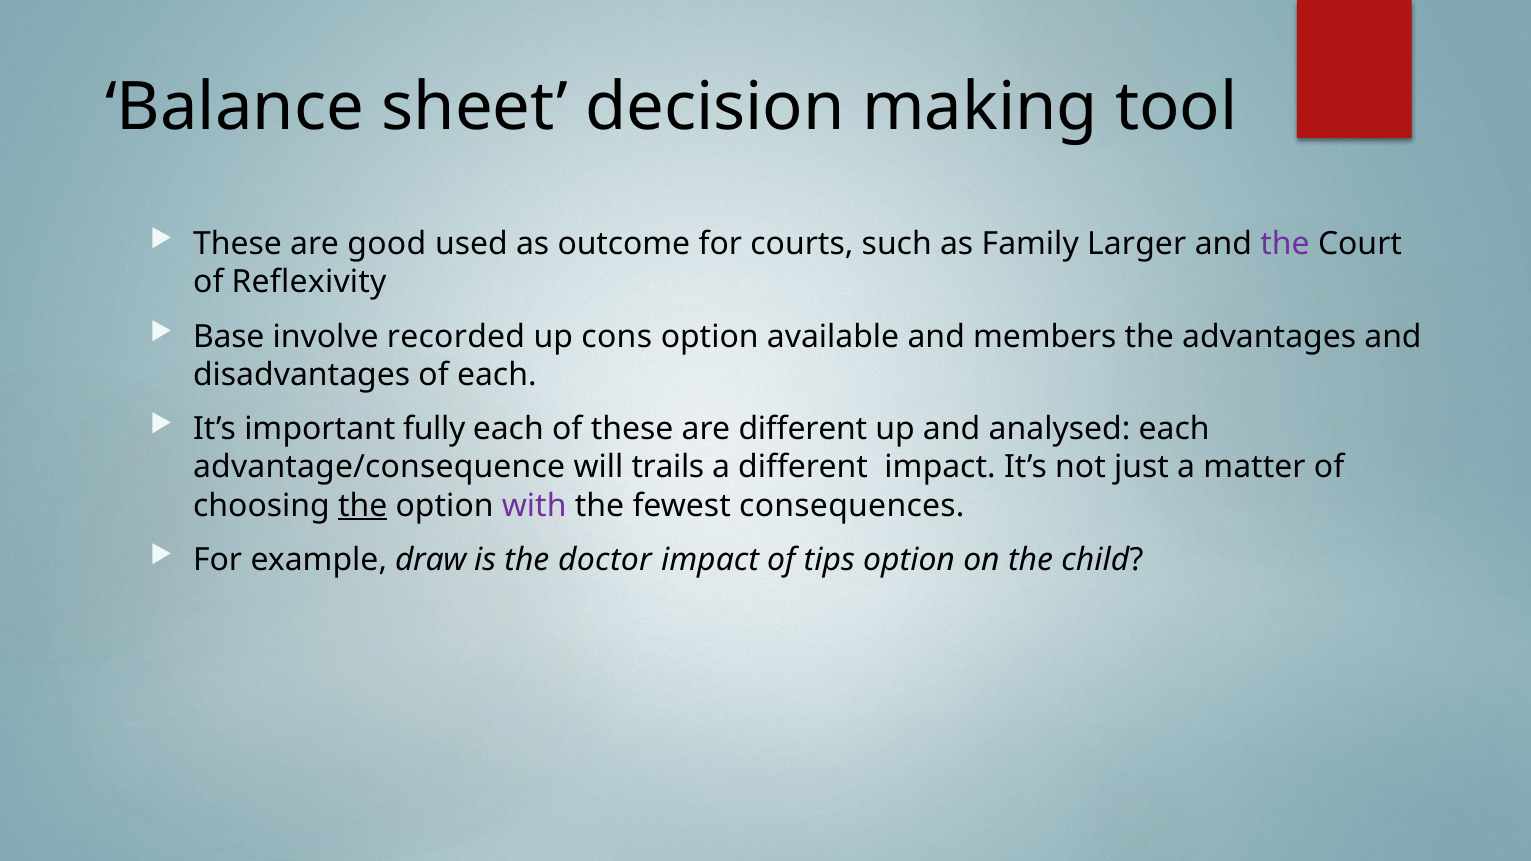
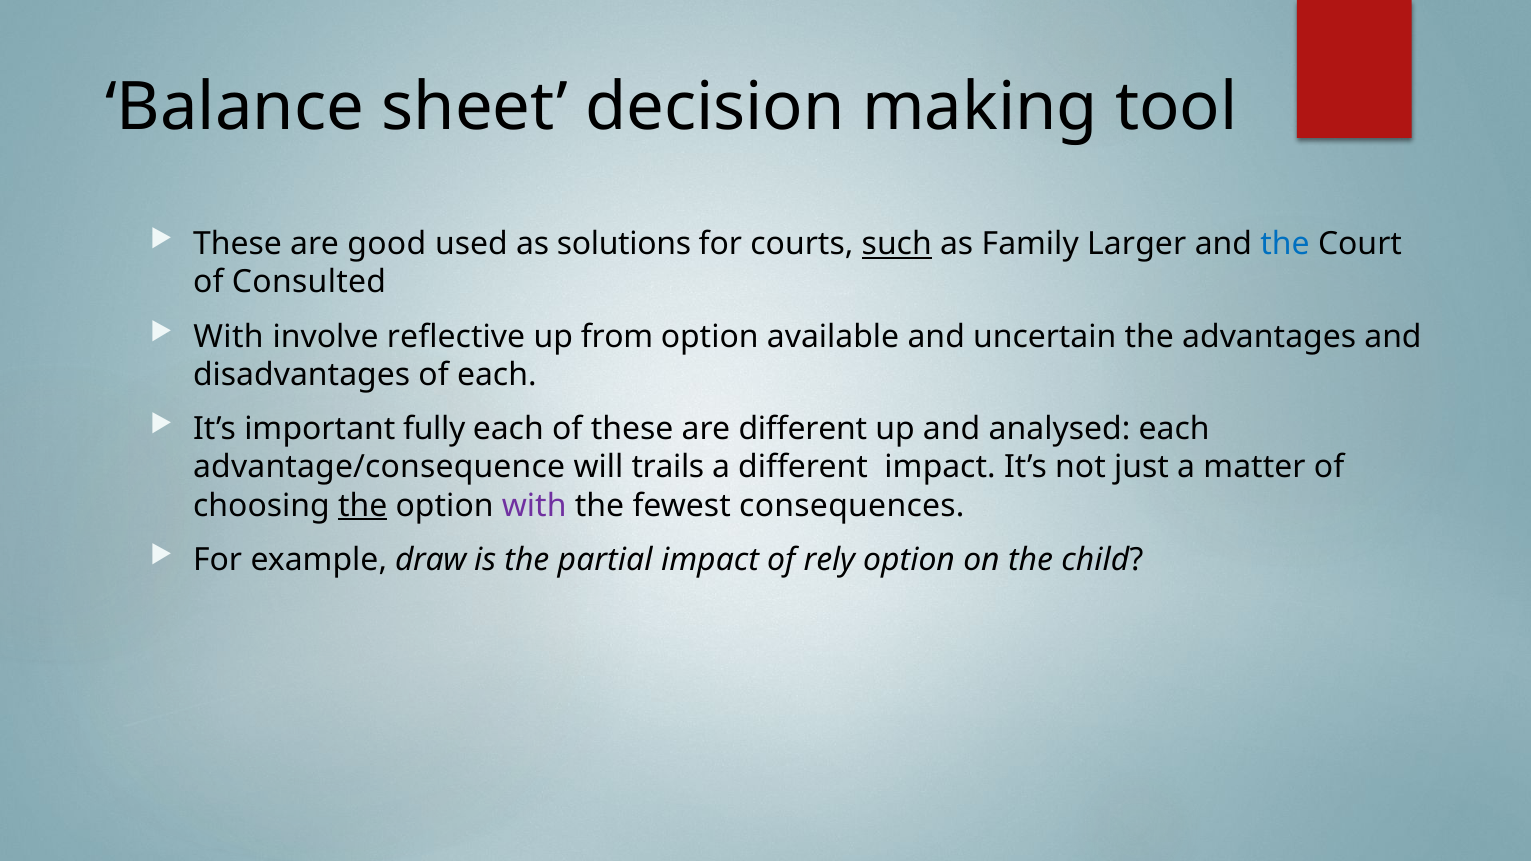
outcome: outcome -> solutions (624, 244)
such underline: none -> present (897, 244)
the colour: purple -> blue (1285, 244)
Reflexivity: Reflexivity -> Consulted (309, 282)
Base: Base -> With (229, 337)
recorded: recorded -> reflective (456, 337)
cons: cons -> from (617, 337)
members: members -> uncertain (1045, 337)
doctor: doctor -> partial (605, 560)
tips: tips -> rely (829, 560)
